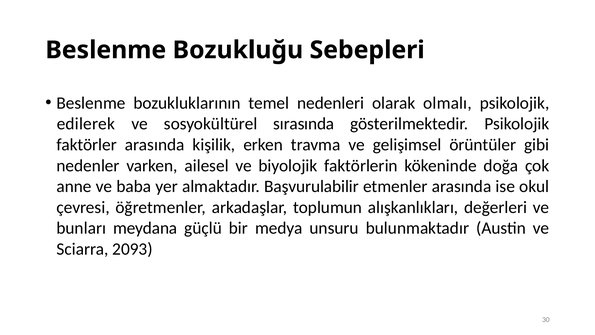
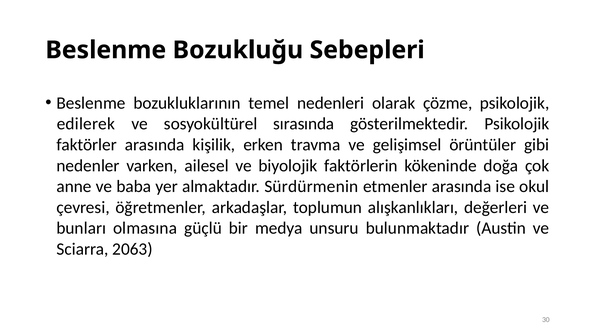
olmalı: olmalı -> çözme (448, 103)
Başvurulabilir: Başvurulabilir -> Sürdürmenin (311, 186)
meydana: meydana -> olmasına (145, 228)
2093: 2093 -> 2063 (132, 249)
